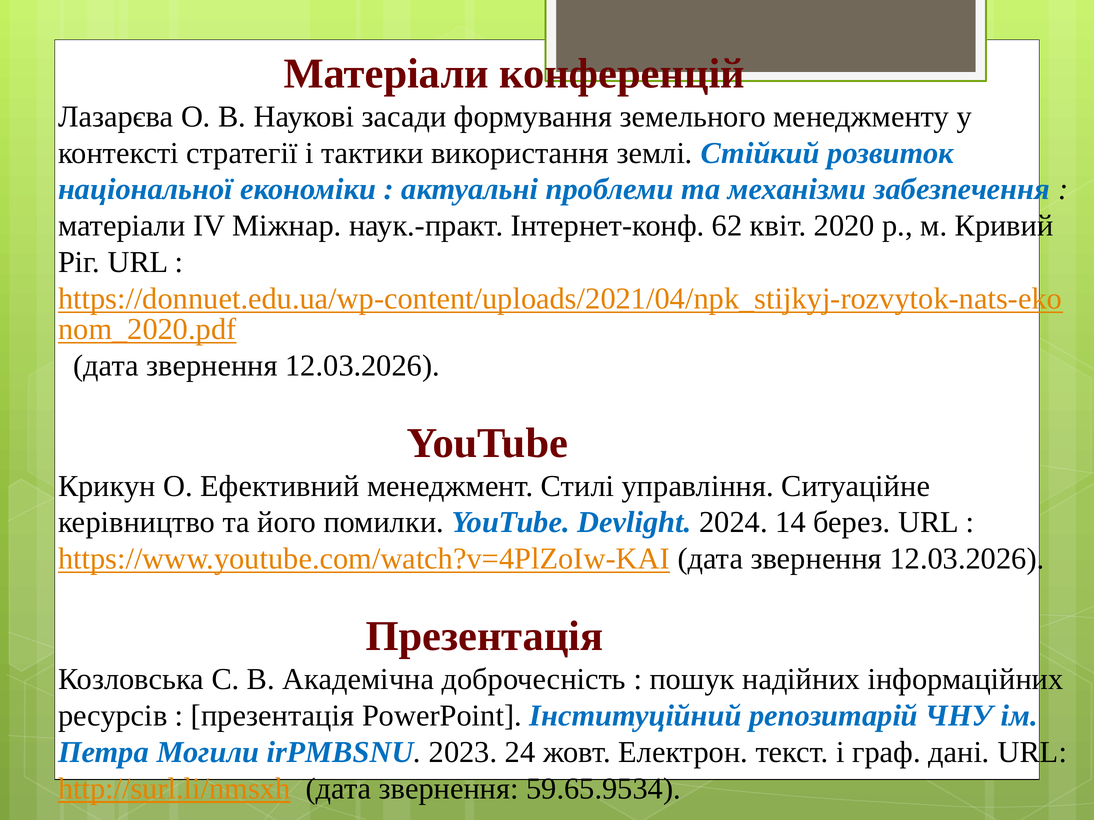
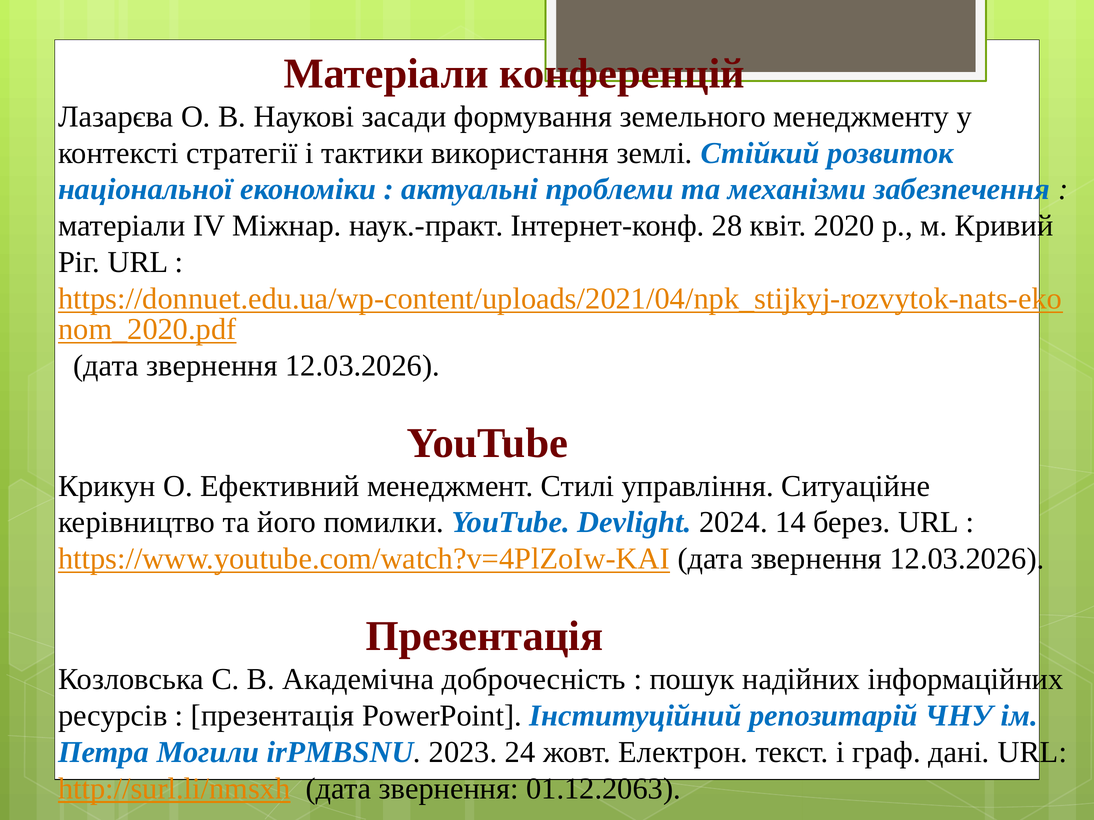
62: 62 -> 28 (727, 226)
59.65.9534: 59.65.9534 -> 01.12.2063 (604, 789)
